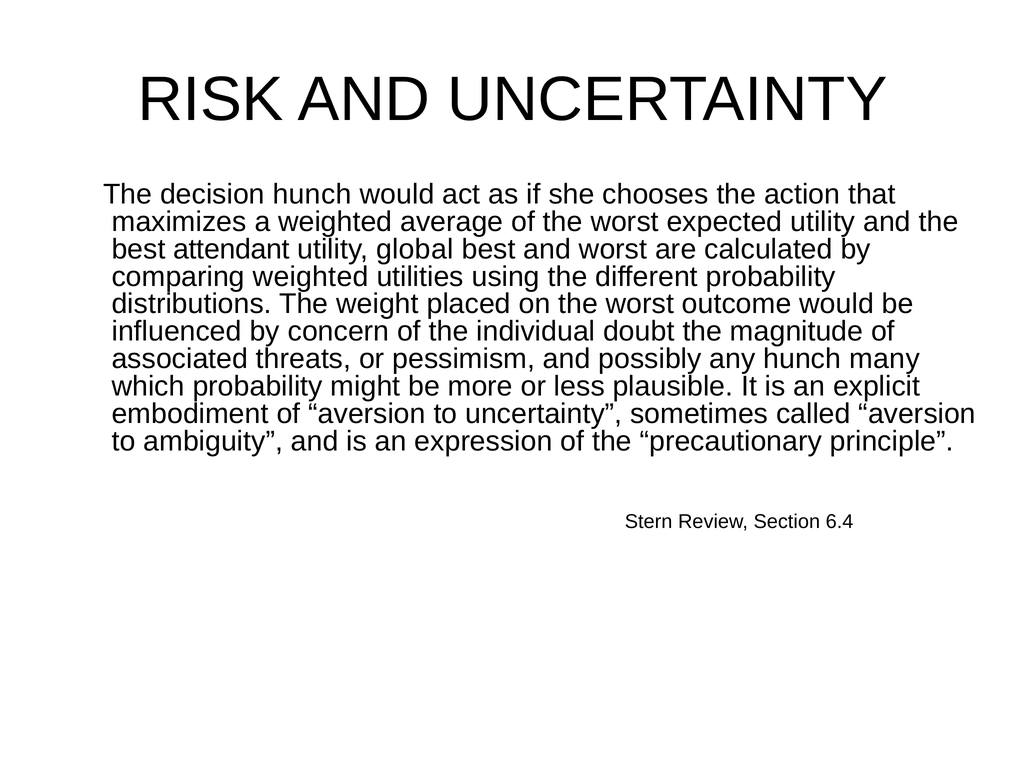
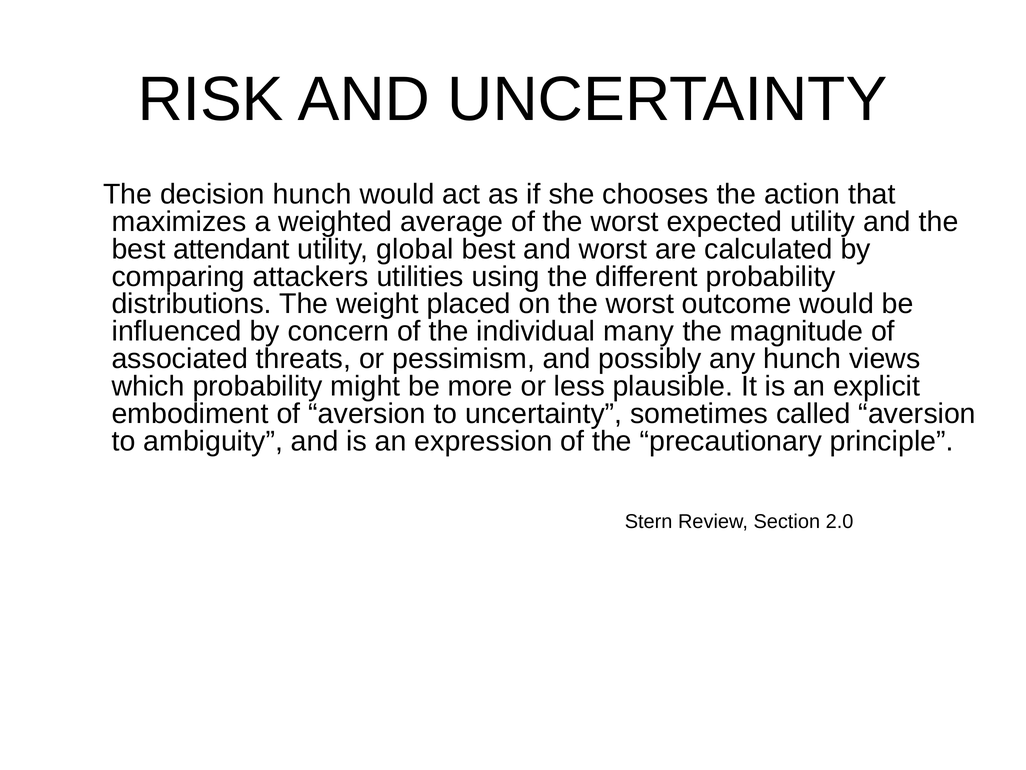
comparing weighted: weighted -> attackers (311, 276)
doubt: doubt -> many (639, 331)
many: many -> views (885, 359)
6.4: 6.4 -> 2.0 (840, 521)
